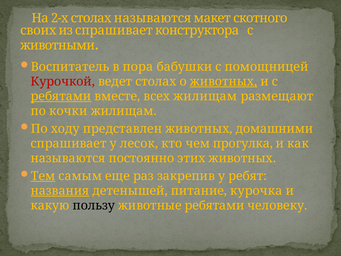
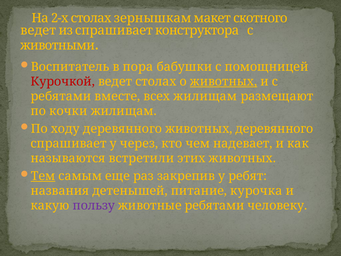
столах называются: называются -> зернышкам (153, 18)
своих: своих -> ведет (38, 30)
ребятами underline: present -> none (61, 96)
ходу представлен: представлен -> деревянного (122, 129)
животных домашними: домашними -> деревянного (274, 129)
лесок: лесок -> через (139, 143)
прогулка: прогулка -> надевает (243, 143)
постоянно: постоянно -> встретили (141, 158)
названия underline: present -> none (60, 191)
пользу colour: black -> purple (94, 205)
